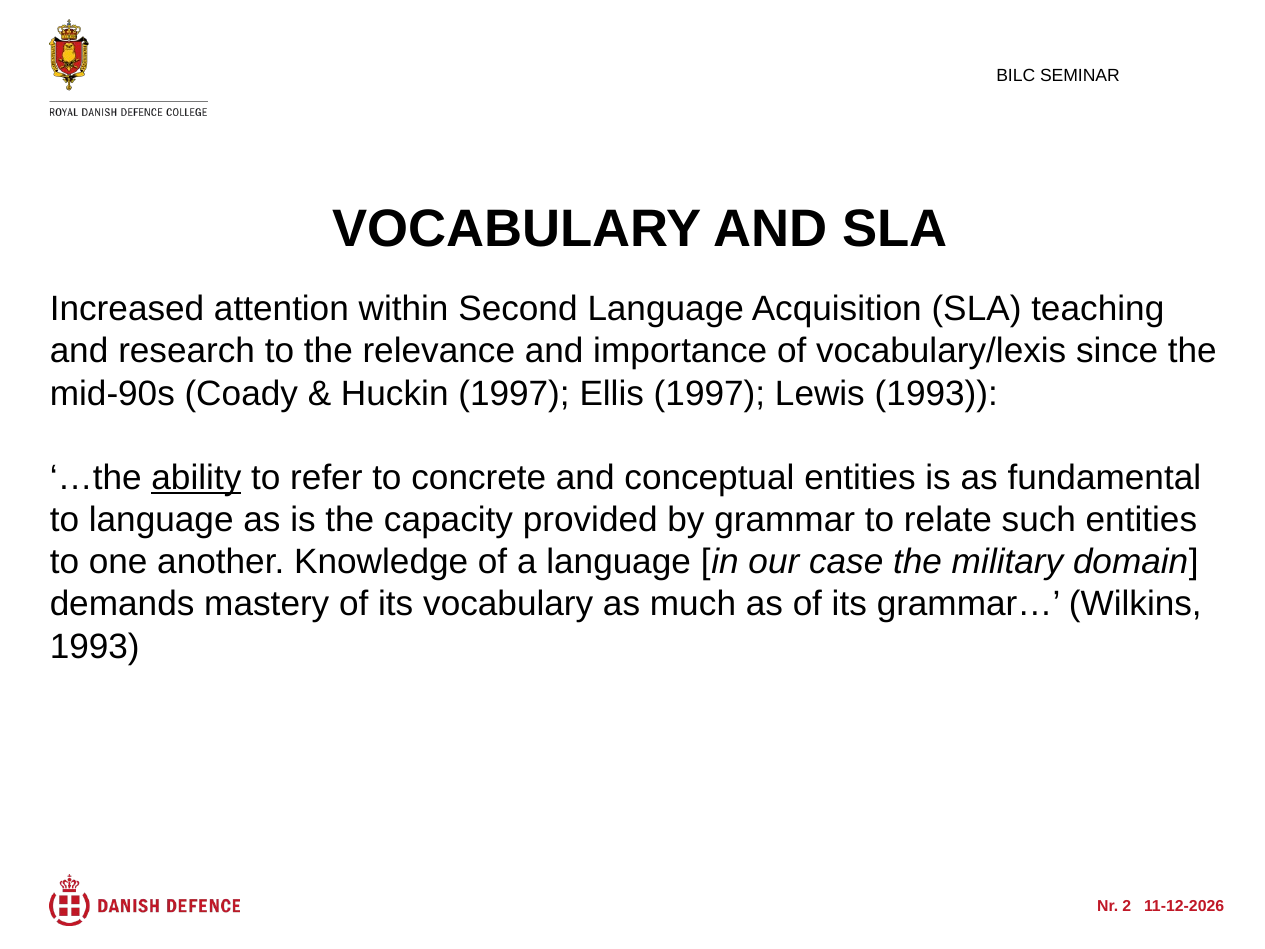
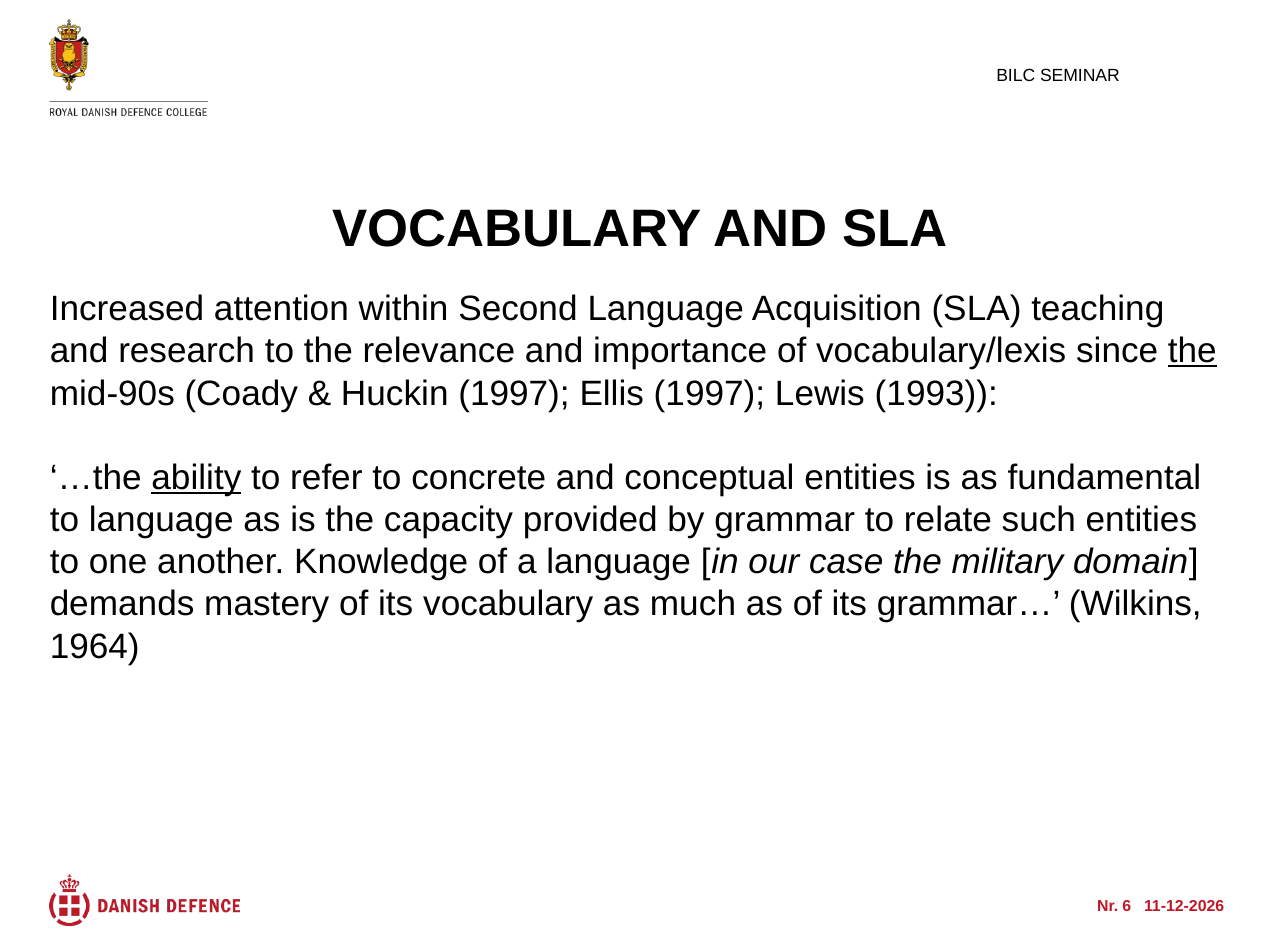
the underline: none -> present (1192, 351)
1993: 1993 -> 1964 (95, 646)
2: 2 -> 6 (1127, 906)
